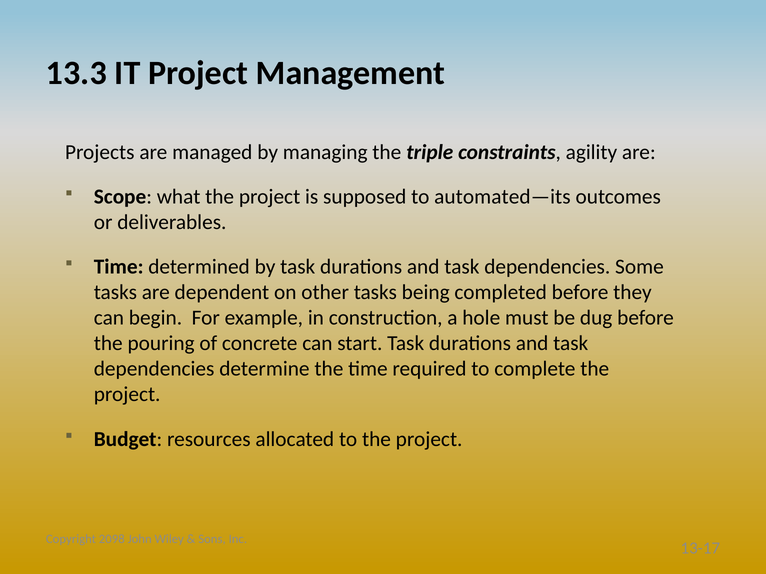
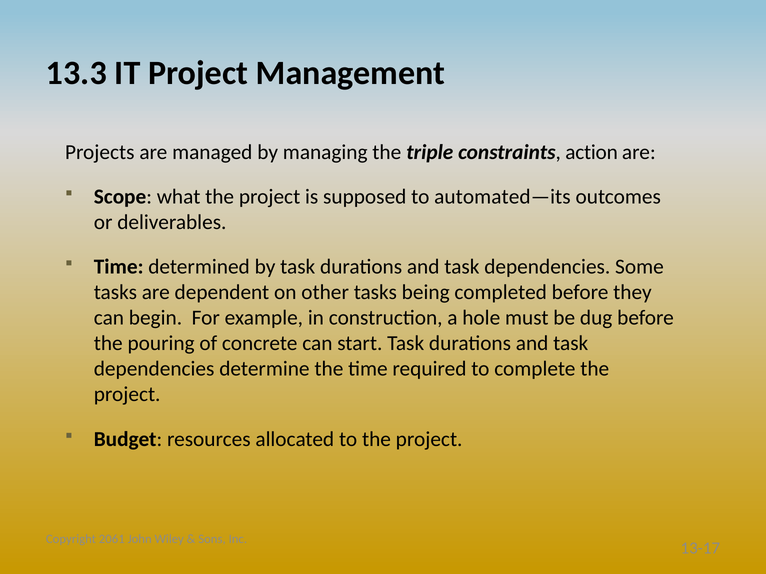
agility: agility -> action (592, 152)
2098: 2098 -> 2061 (112, 540)
